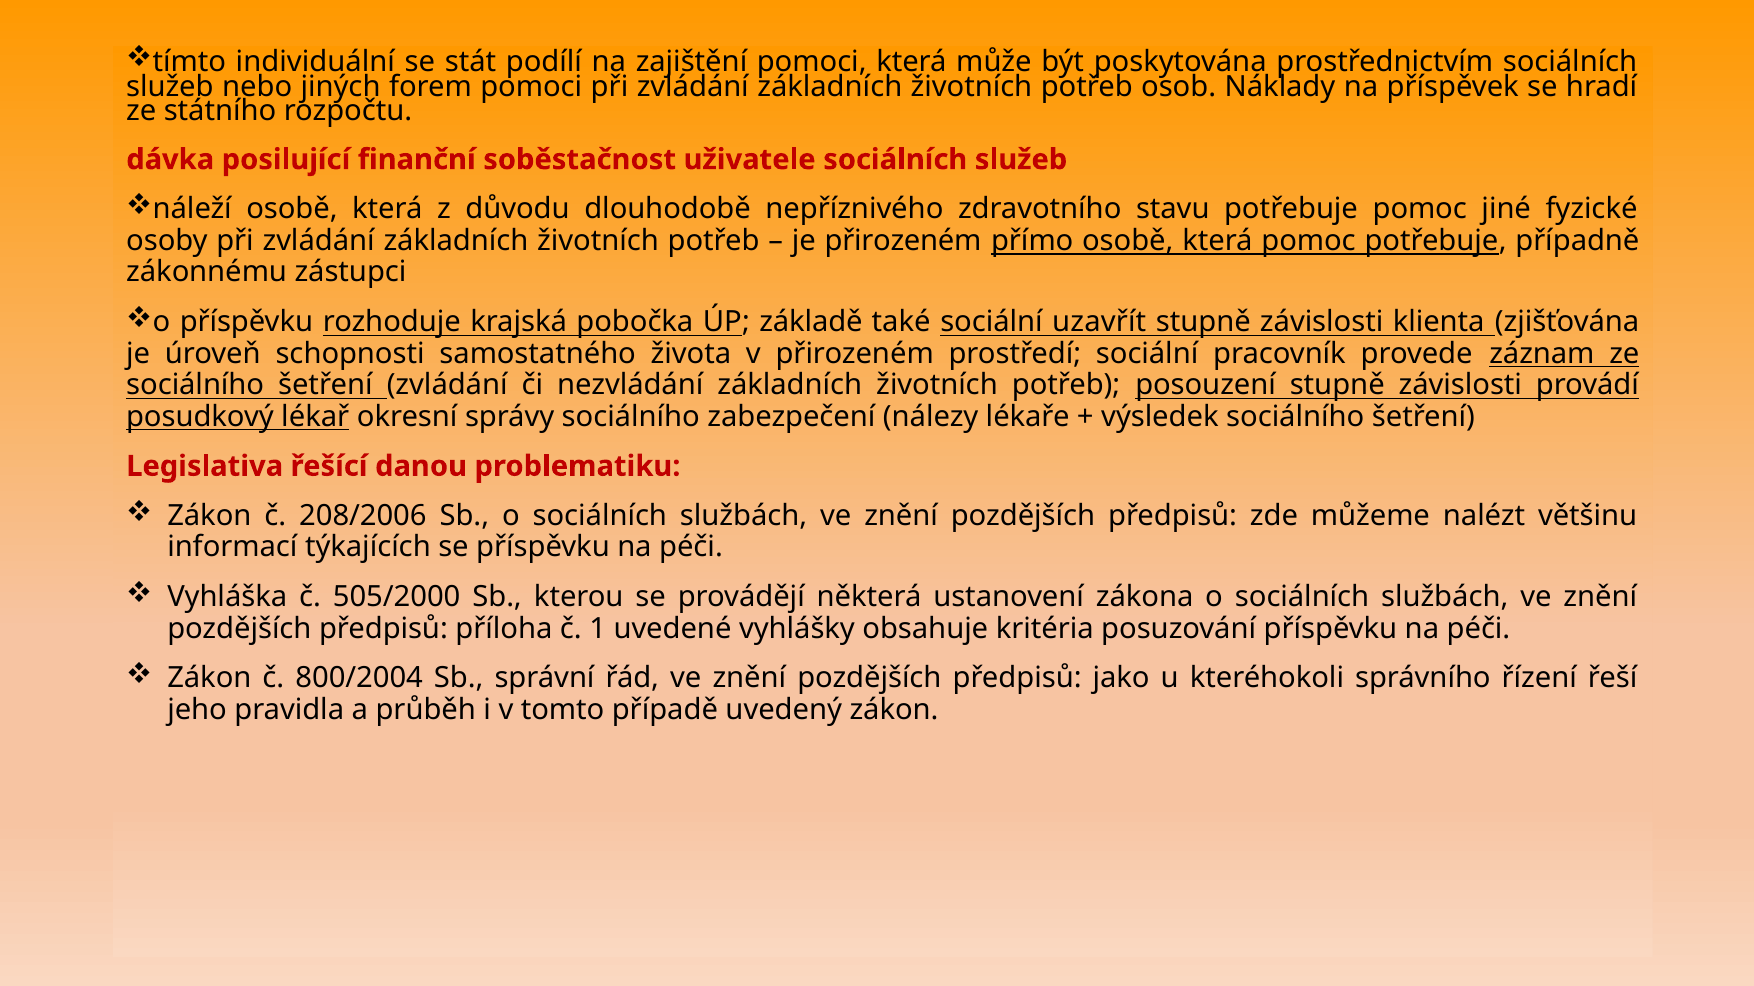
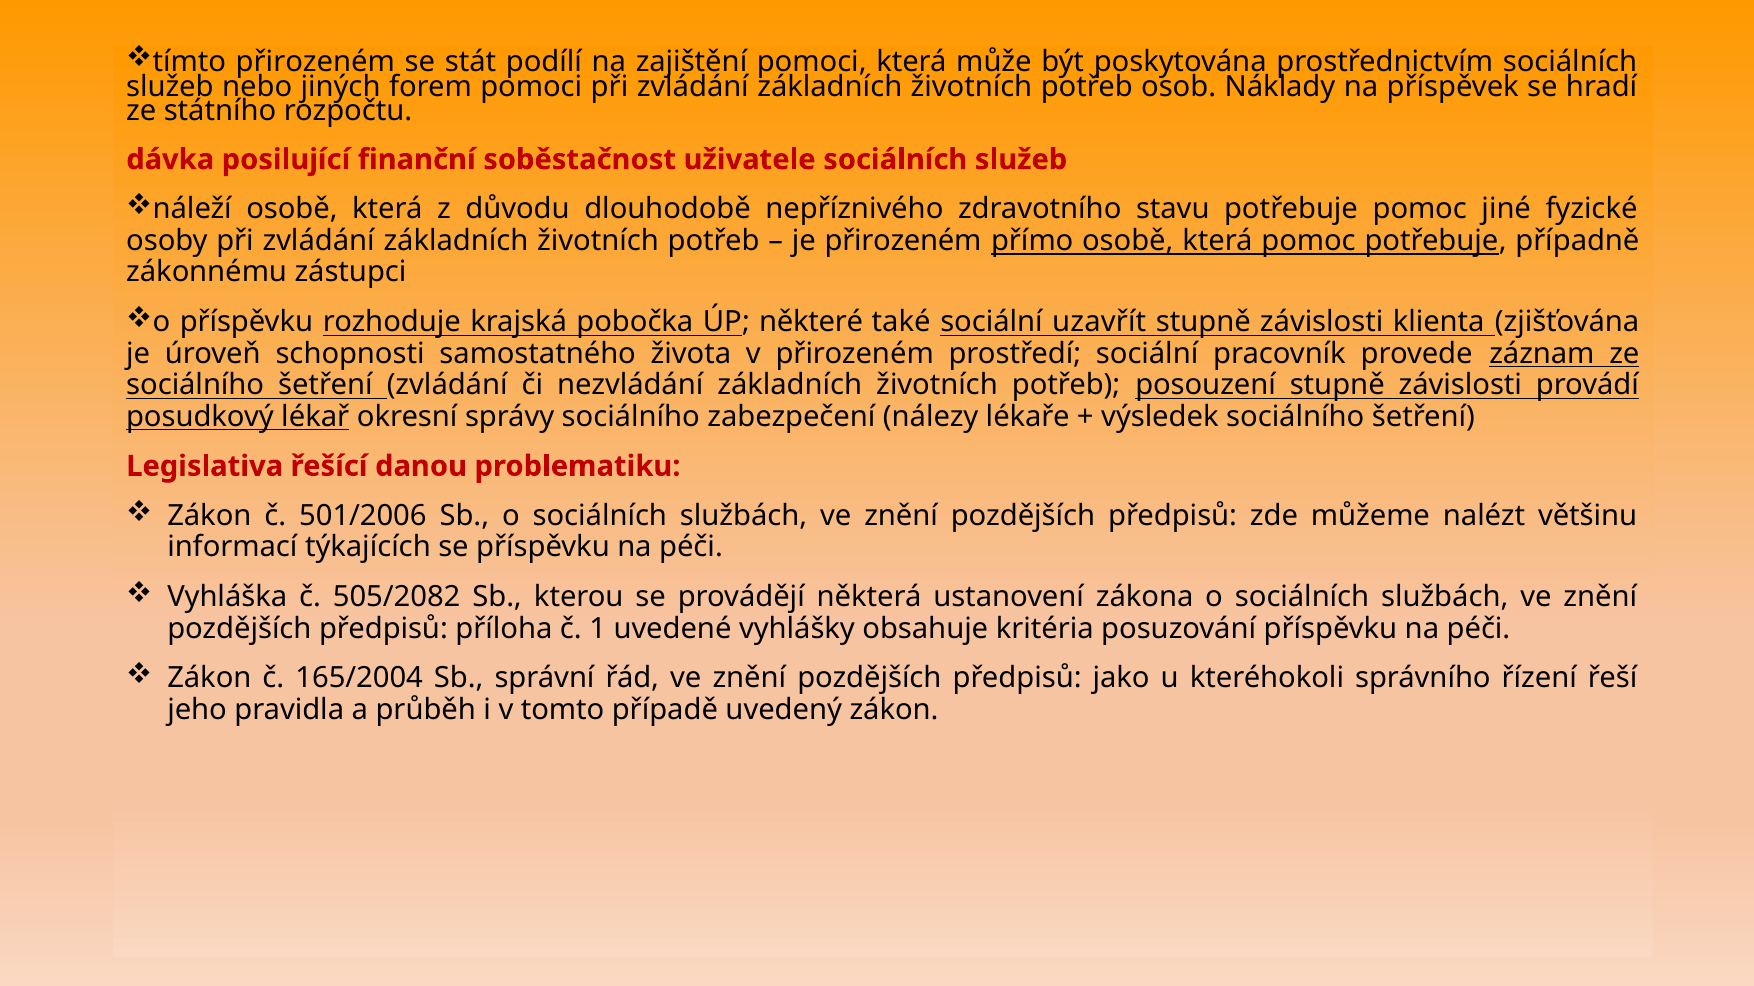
tímto individuální: individuální -> přirozeném (315, 62)
základě: základě -> některé (811, 322)
208/2006: 208/2006 -> 501/2006 (363, 516)
505/2000: 505/2000 -> 505/2082 (397, 597)
800/2004: 800/2004 -> 165/2004 (359, 679)
